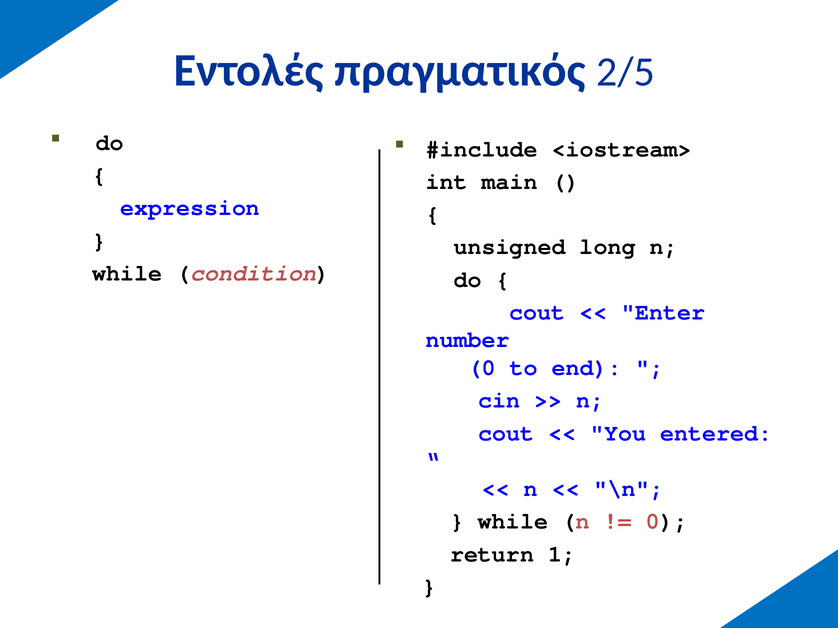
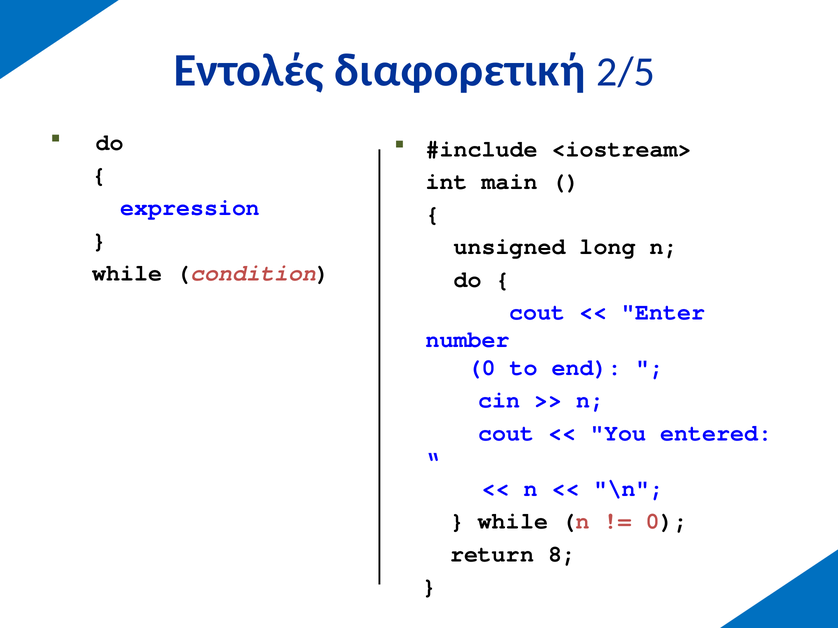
πραγματικός: πραγματικός -> διαφορετική (460, 71)
1: 1 -> 8 (562, 554)
